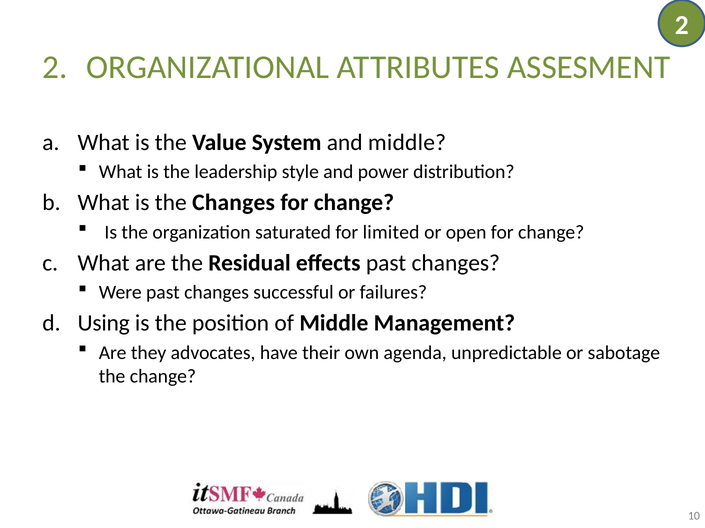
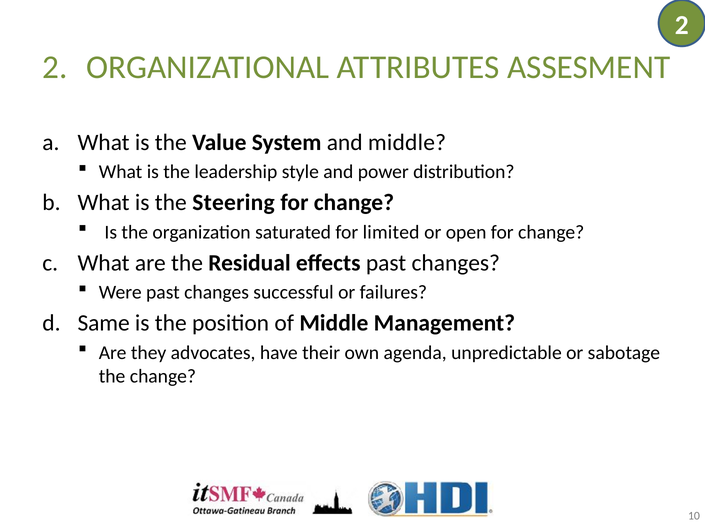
the Changes: Changes -> Steering (234, 203)
Using: Using -> Same (104, 324)
